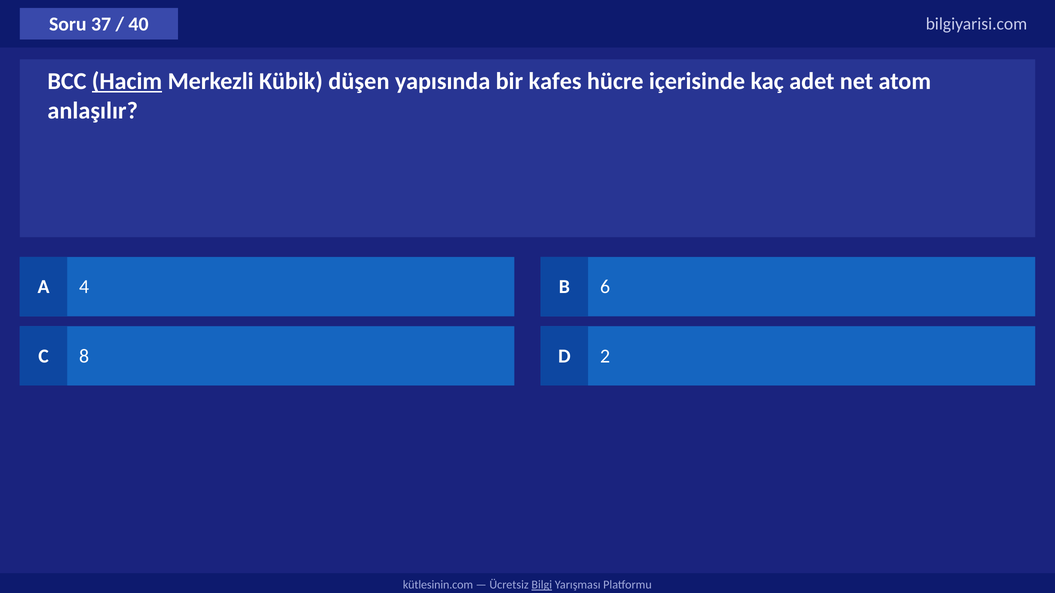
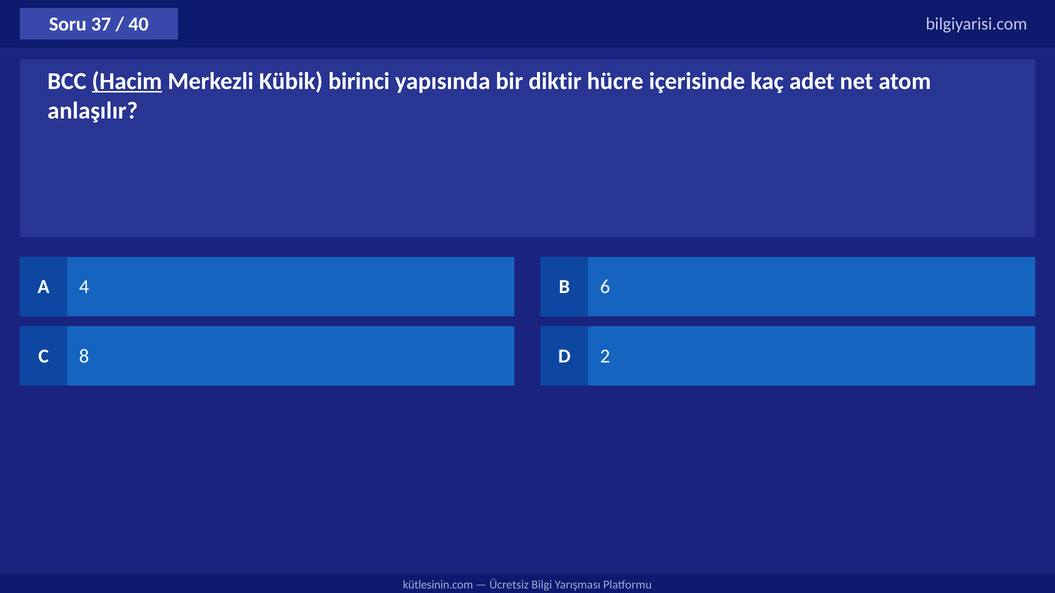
düşen: düşen -> birinci (359, 81)
kafes: kafes -> diktir (555, 81)
Bilgi underline: present -> none (542, 585)
